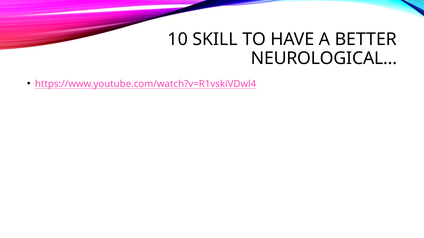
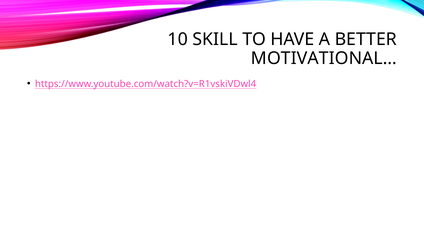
NEUROLOGICAL…: NEUROLOGICAL… -> MOTIVATIONAL… (324, 58)
